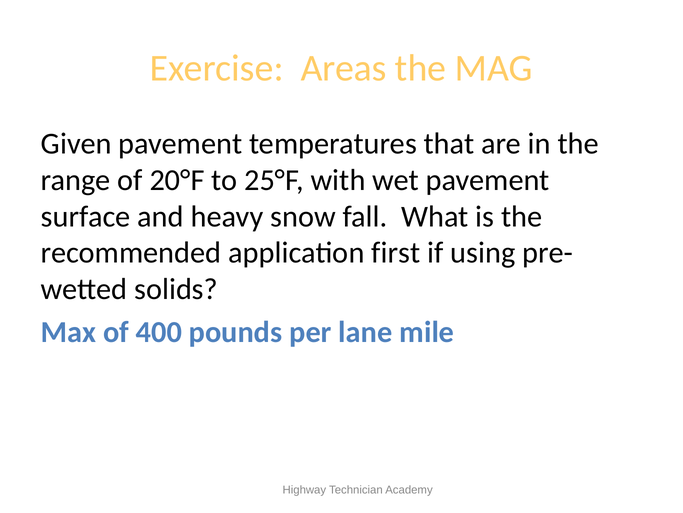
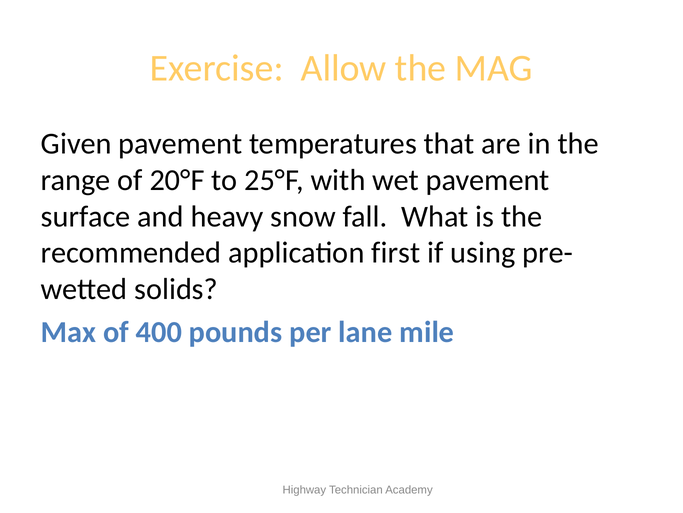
Areas: Areas -> Allow (344, 68)
